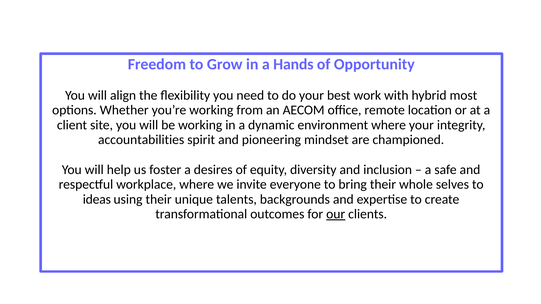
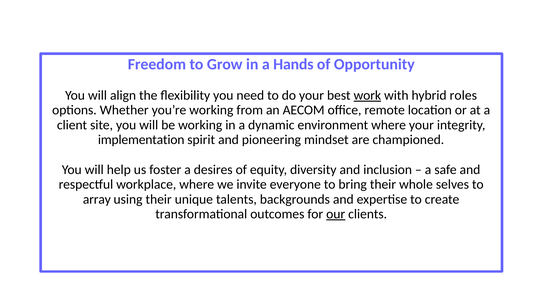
work underline: none -> present (367, 95)
most: most -> roles (463, 95)
accountabilities: accountabilities -> implementation (141, 140)
ideas: ideas -> array (97, 199)
